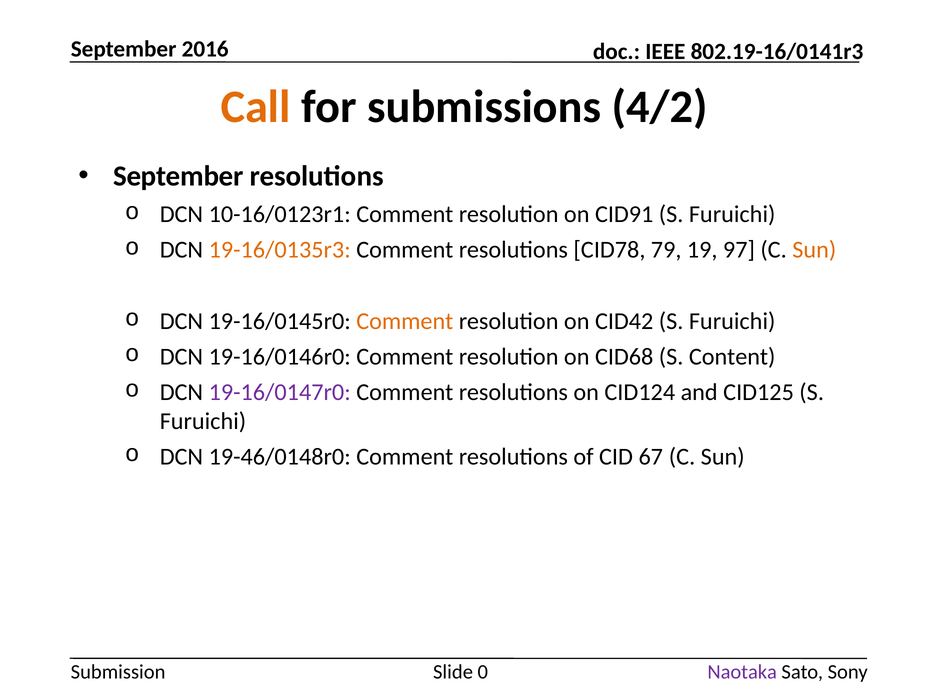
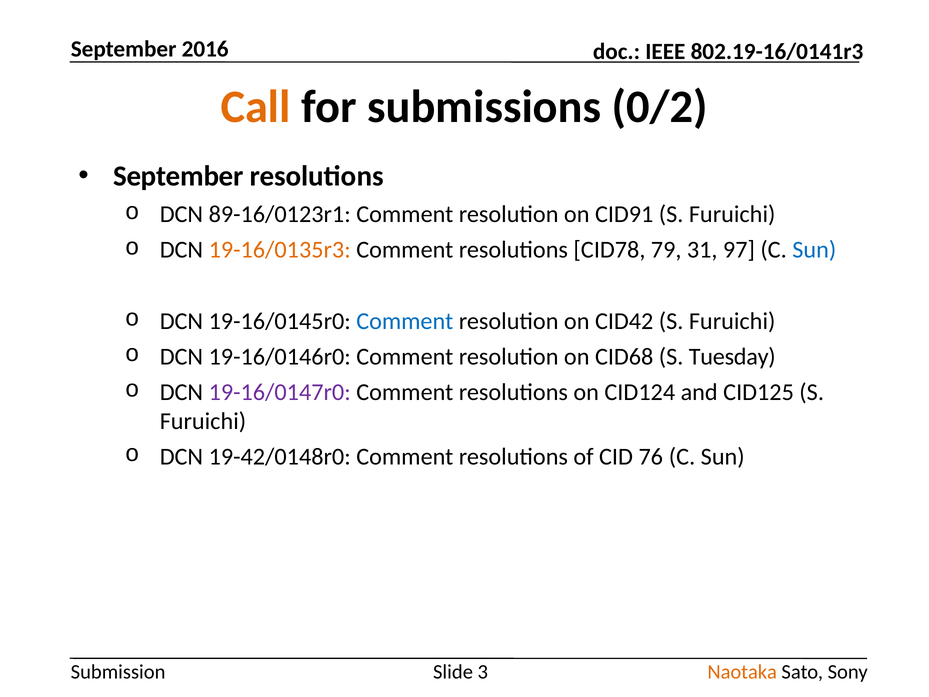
4/2: 4/2 -> 0/2 (660, 107)
10-16/0123r1: 10-16/0123r1 -> 89-16/0123r1 (280, 214)
19: 19 -> 31 (702, 250)
Sun colour: orange -> blue (814, 250)
Comment colour: orange -> blue (405, 321)
Content: Content -> Tuesday (732, 356)
19-46/0148r0: 19-46/0148r0 -> 19-42/0148r0 (280, 457)
67: 67 -> 76 (651, 457)
0: 0 -> 3 (483, 672)
Naotaka colour: purple -> orange (742, 672)
